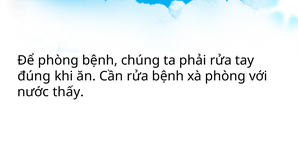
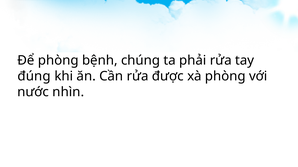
rửa bệnh: bệnh -> được (168, 76)
thấy: thấy -> nhìn (68, 92)
